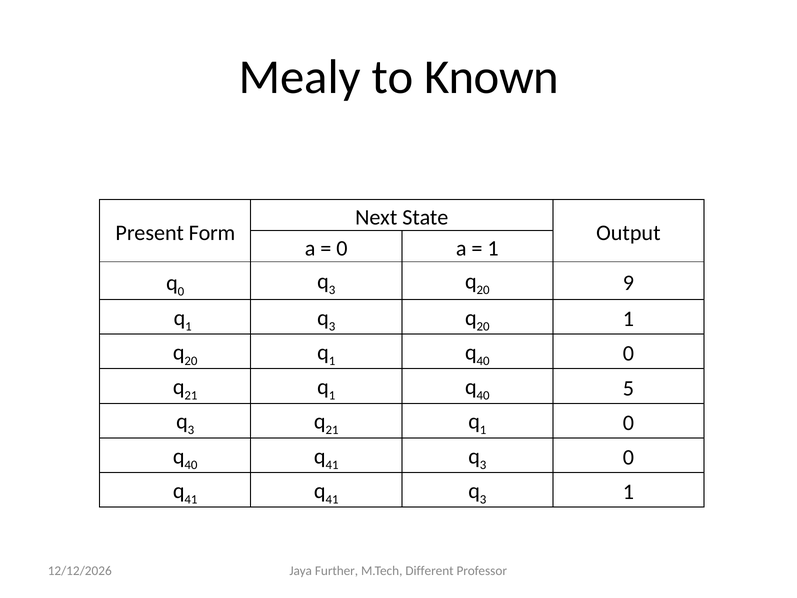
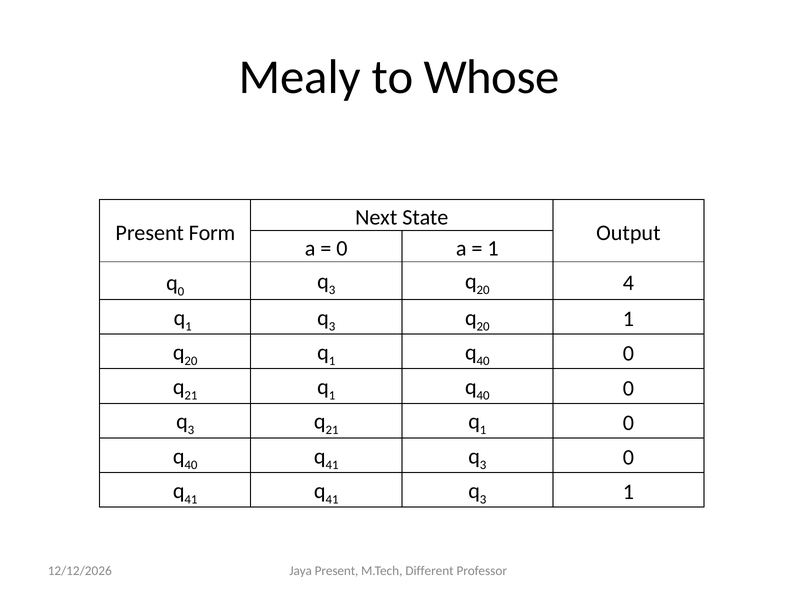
Known: Known -> Whose (492, 77)
9: 9 -> 4 (628, 283)
5: 5 -> 0 (628, 388)
Jaya Further: Further -> Present (337, 571)
